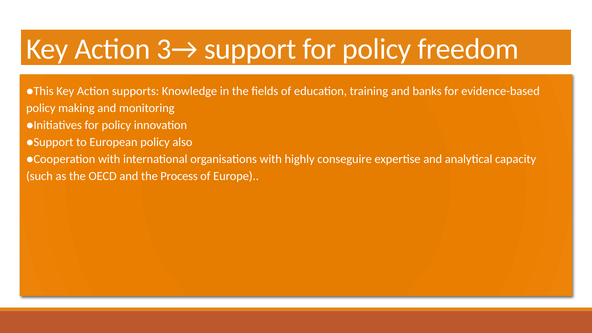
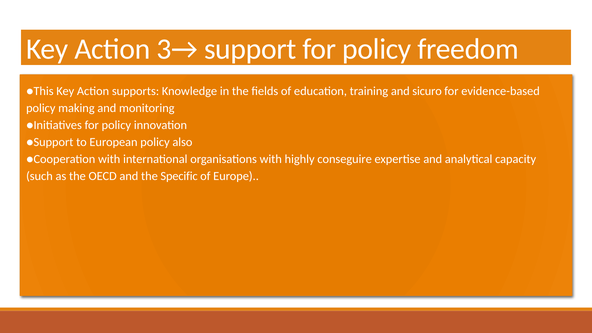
banks: banks -> sicuro (427, 91)
Process: Process -> Specific (179, 176)
